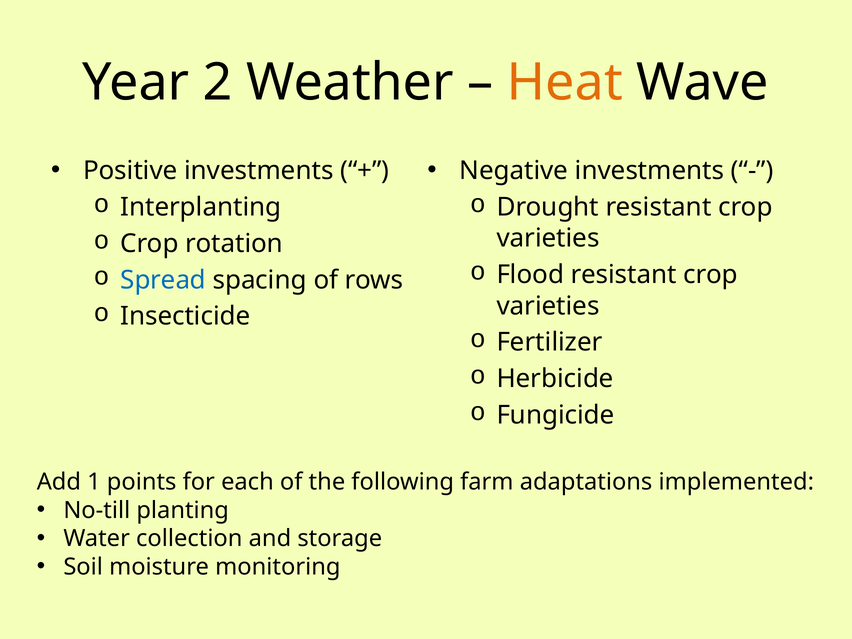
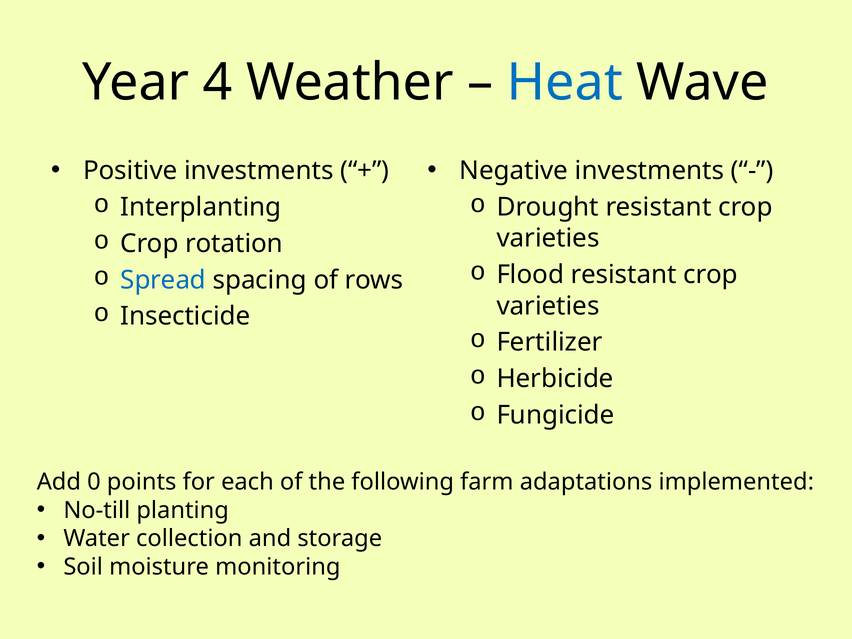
2: 2 -> 4 (218, 82)
Heat colour: orange -> blue (565, 82)
1: 1 -> 0 (94, 482)
